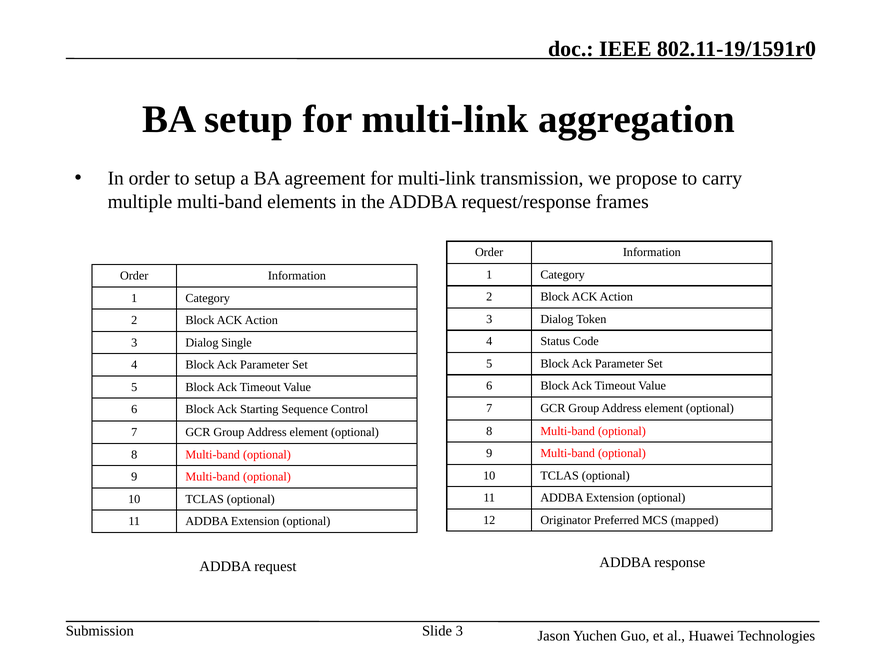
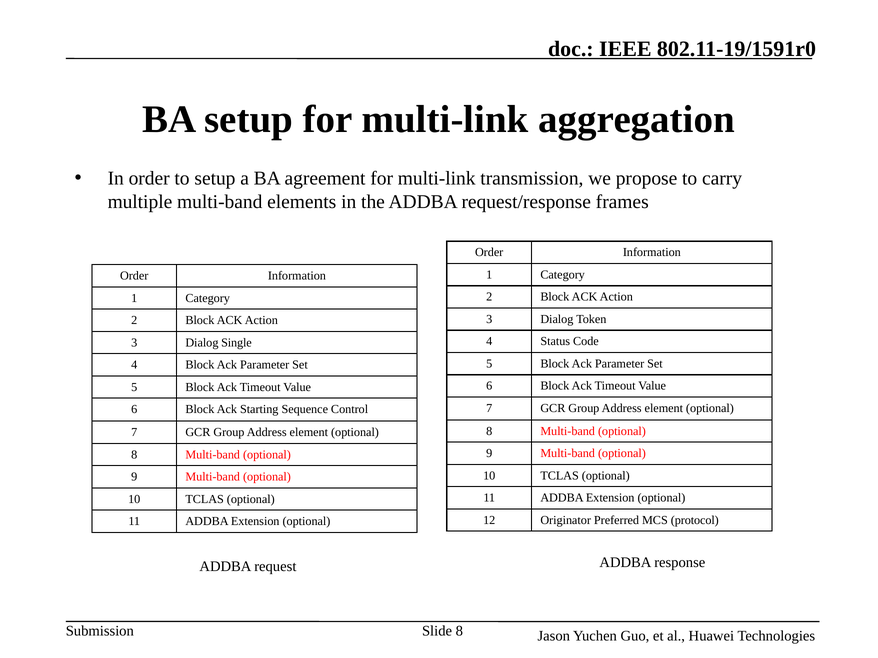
mapped: mapped -> protocol (695, 520)
Slide 3: 3 -> 8 (459, 632)
